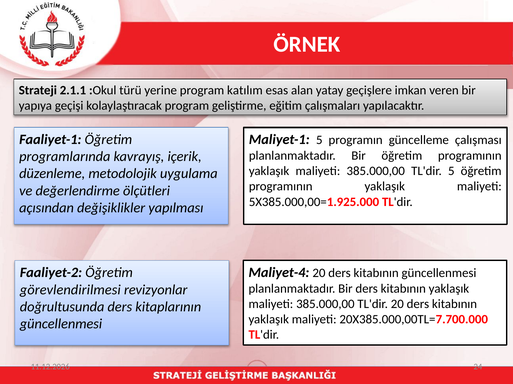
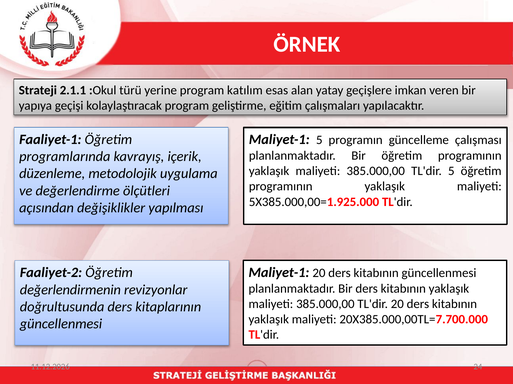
Maliyet-4: Maliyet-4 -> Maliyet-1 (279, 273)
görevlendirilmesi: görevlendirilmesi -> değerlendirmenin (70, 290)
